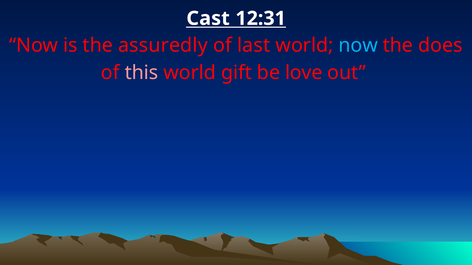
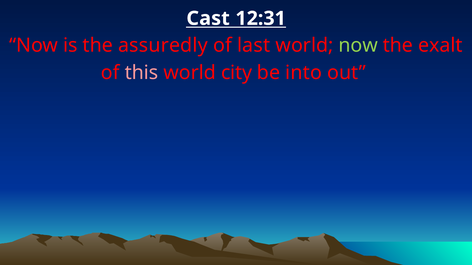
now colour: light blue -> light green (358, 46)
does: does -> exalt (440, 46)
gift: gift -> city (237, 73)
love: love -> into (304, 73)
